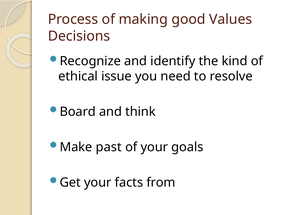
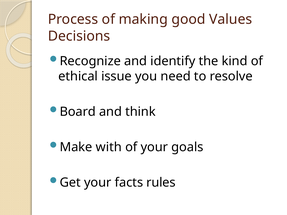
past: past -> with (109, 147)
from: from -> rules (161, 183)
